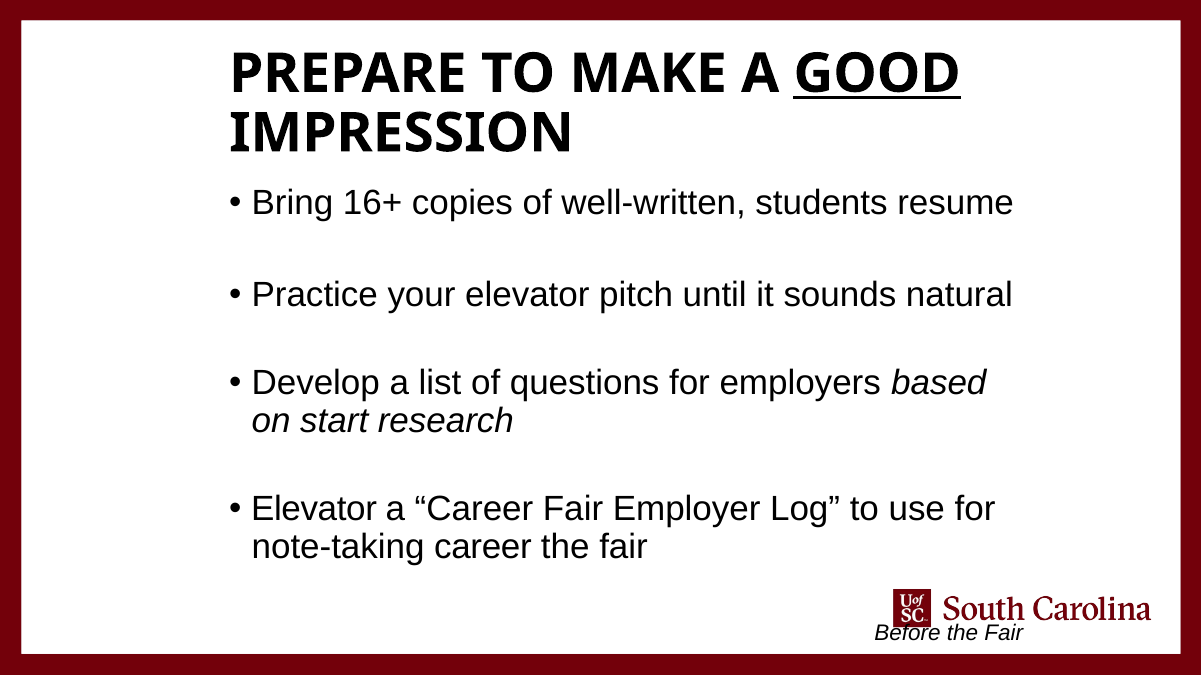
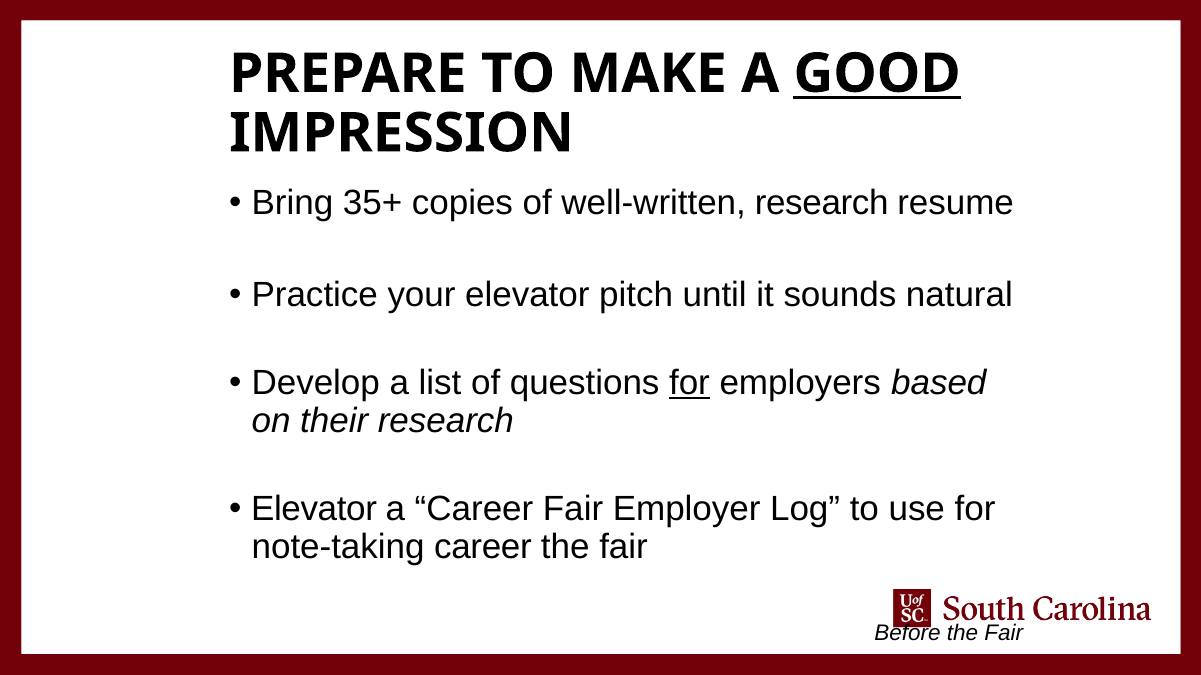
16+: 16+ -> 35+ (373, 203)
well-written students: students -> research (822, 203)
for underline: none -> present (690, 384)
start: start -> their (334, 422)
